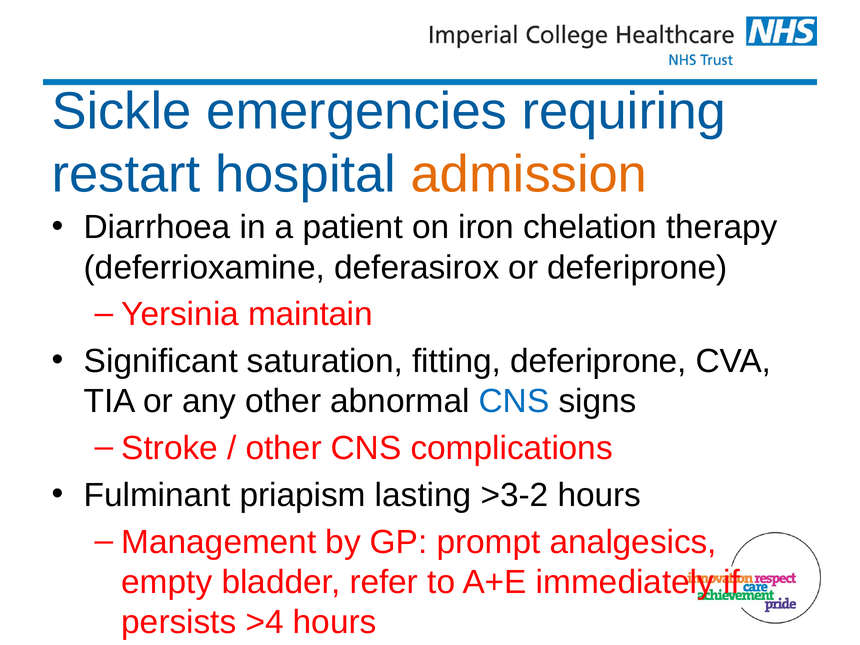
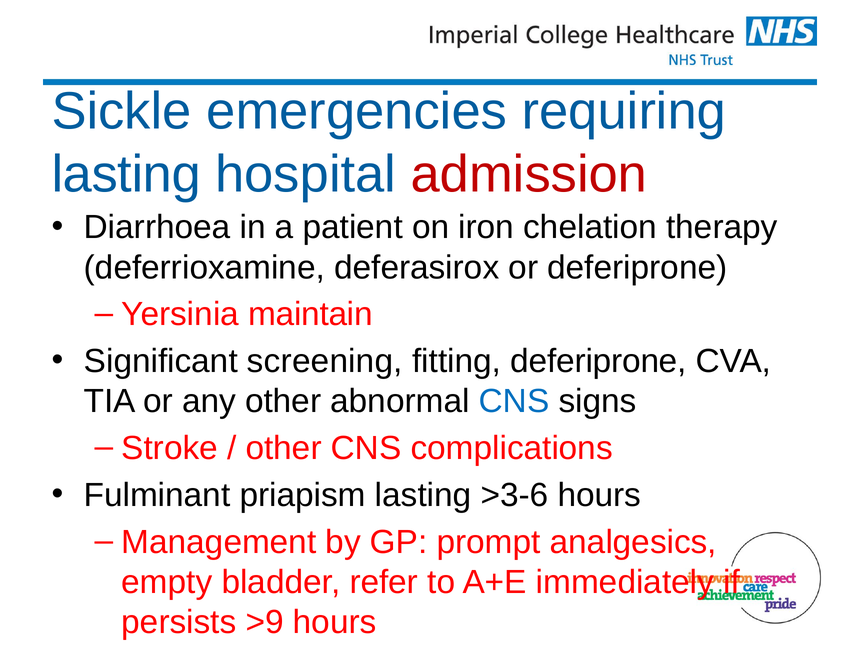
restart: restart -> lasting (126, 174)
admission colour: orange -> red (529, 174)
saturation: saturation -> screening (325, 361)
>3-2: >3-2 -> >3-6 (515, 495)
>4: >4 -> >9 (265, 622)
